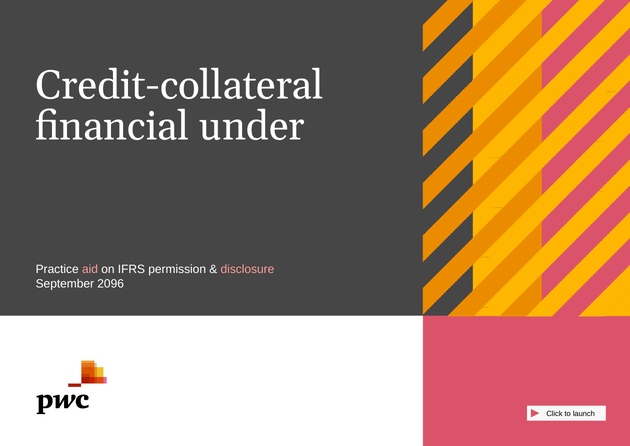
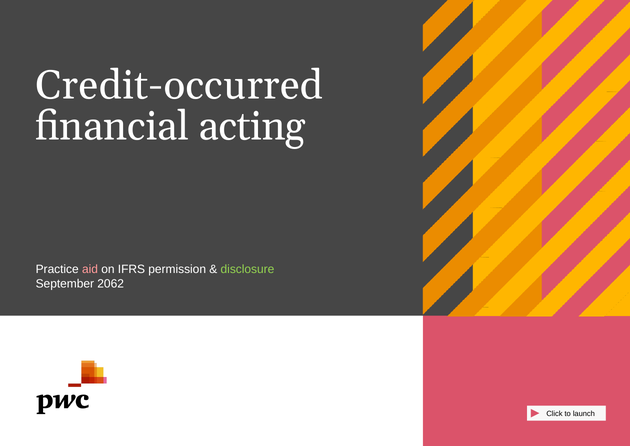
Credit-collateral: Credit-collateral -> Credit-occurred (179, 85)
under: under -> acting (252, 126)
disclosure colour: pink -> light green (247, 269)
2096: 2096 -> 2062 (111, 283)
